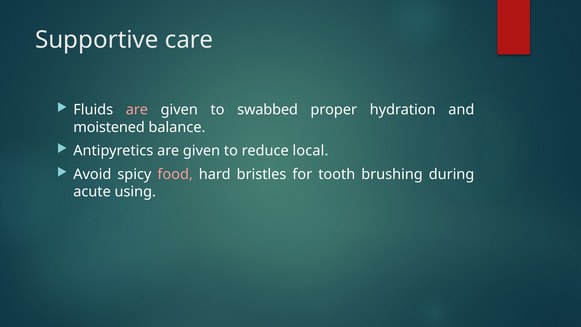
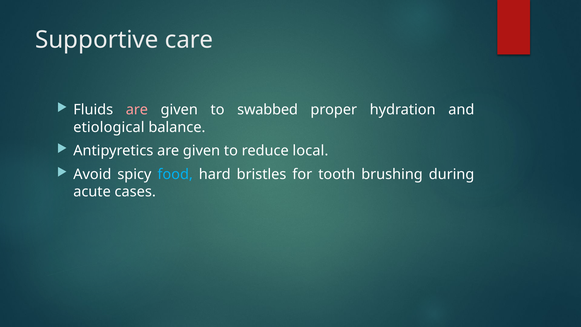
moistened: moistened -> etiological (109, 127)
food colour: pink -> light blue (175, 174)
using: using -> cases (135, 192)
